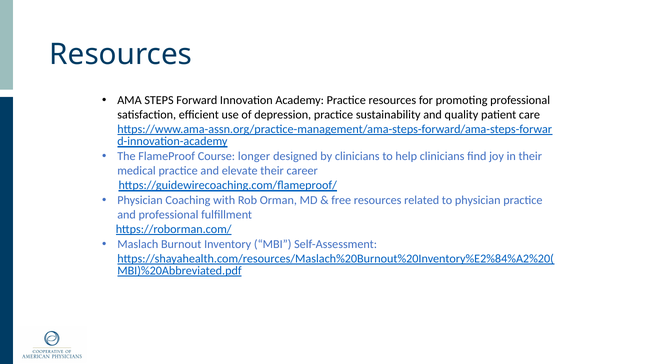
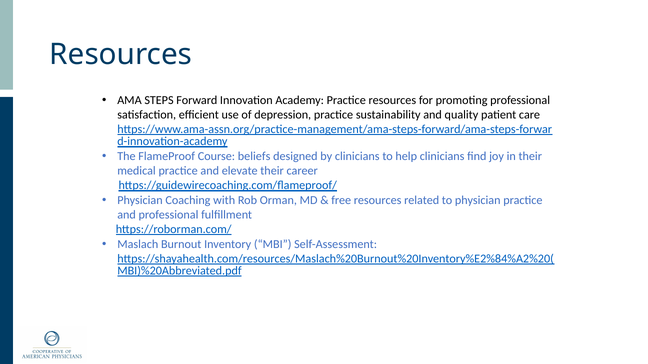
longer: longer -> beliefs (254, 157)
